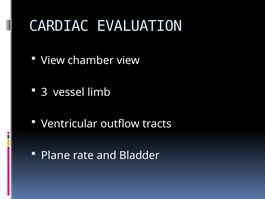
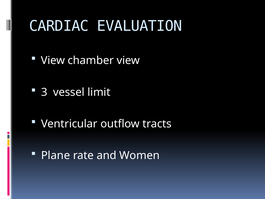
limb: limb -> limit (99, 92)
Bladder: Bladder -> Women (139, 155)
